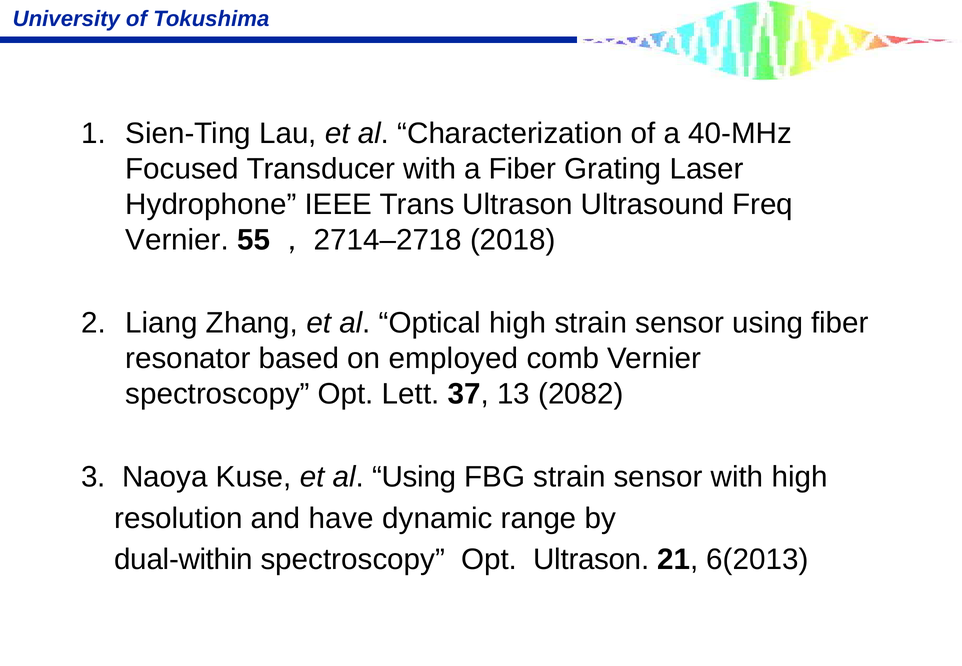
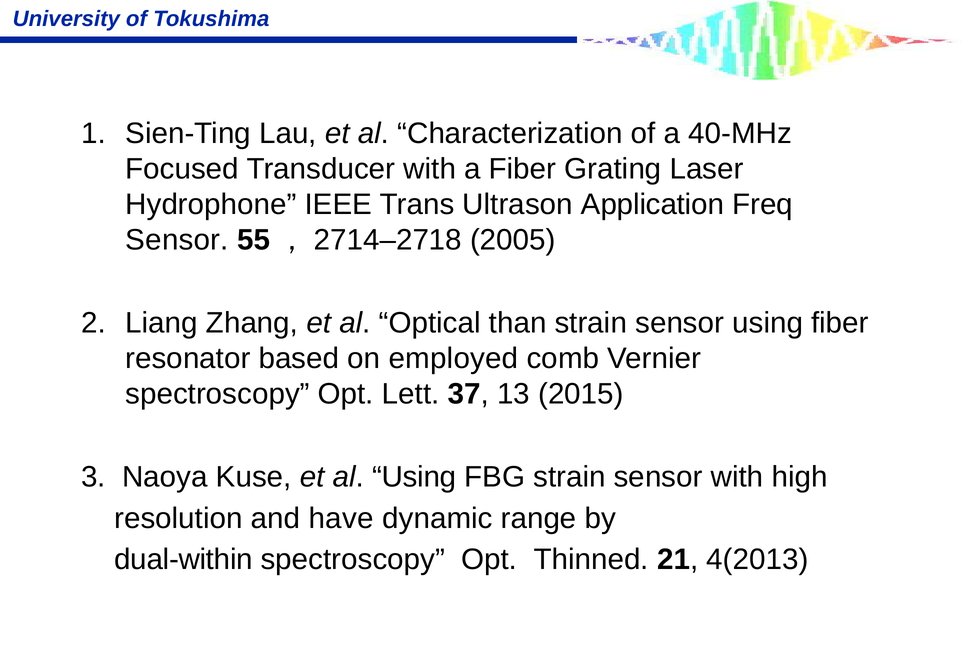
Ultrasound: Ultrasound -> Application (653, 205)
Vernier: Vernier -> Sensor (177, 240)
2018: 2018 -> 2005 (513, 240)
Optical high: high -> than (518, 323)
2082: 2082 -> 2015 (581, 394)
Opt Ultrason: Ultrason -> Thinned (591, 560)
6(2013: 6(2013 -> 4(2013 (757, 560)
